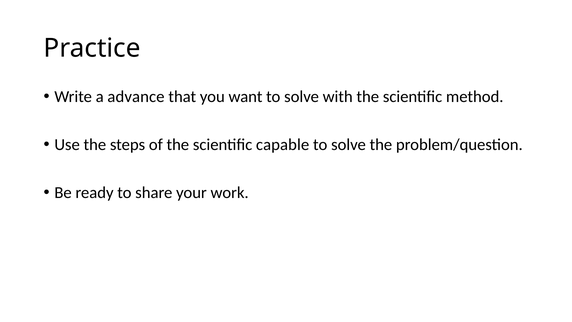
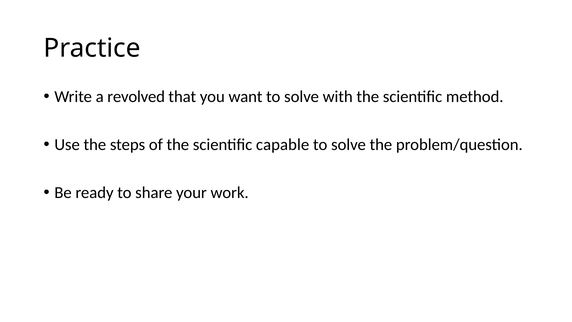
advance: advance -> revolved (136, 97)
